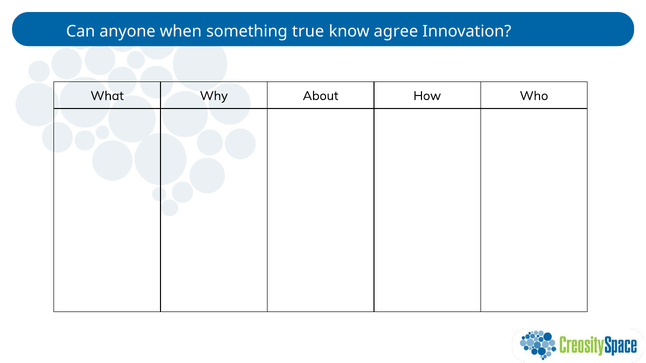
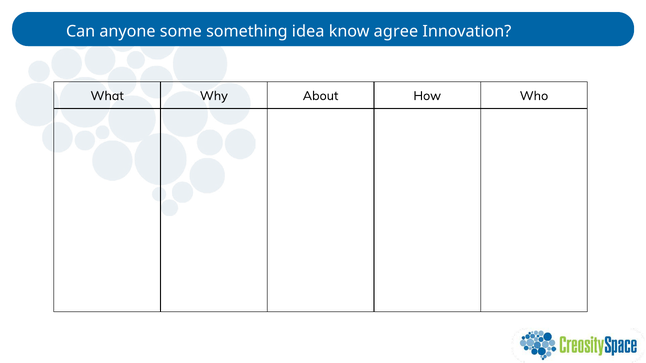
when: when -> some (181, 32)
true: true -> idea (308, 32)
